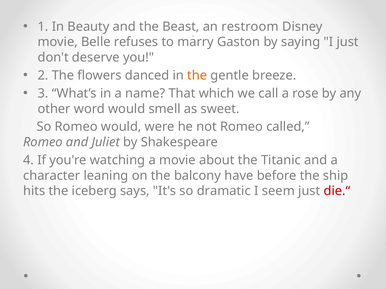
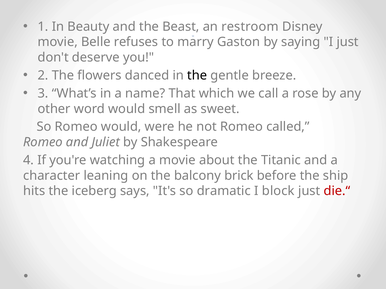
the colour: orange -> black (197, 76)
have: have -> brick (239, 176)
seem: seem -> block (278, 191)
